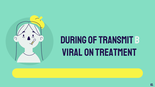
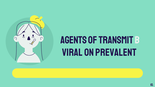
during: during -> agents (74, 40)
treatment: treatment -> prevalent (116, 53)
